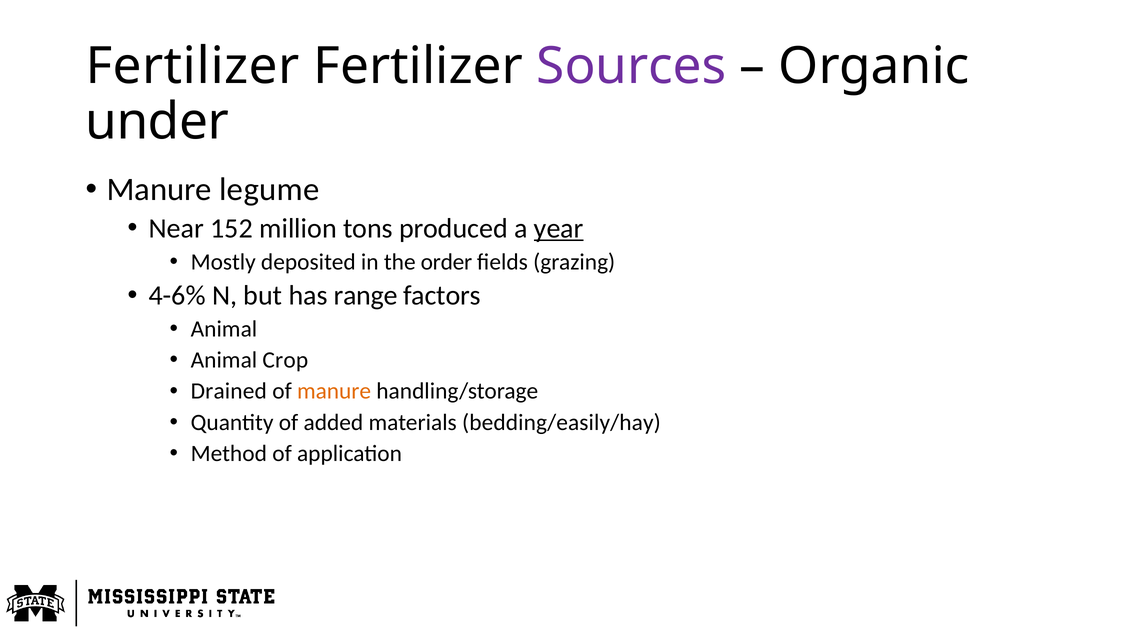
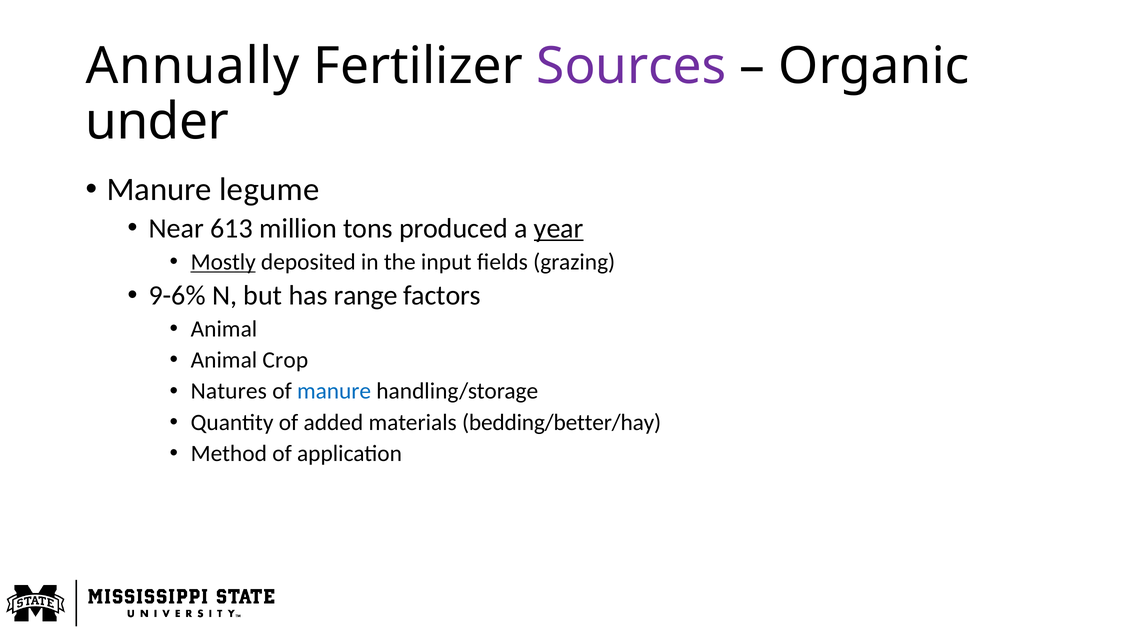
Fertilizer: Fertilizer -> Annually (193, 66)
152: 152 -> 613 (232, 228)
Mostly underline: none -> present (223, 262)
order: order -> input (446, 262)
4-6%: 4-6% -> 9-6% (177, 296)
Drained: Drained -> Natures (229, 391)
manure colour: orange -> blue (334, 391)
bedding/easily/hay: bedding/easily/hay -> bedding/better/hay (562, 422)
